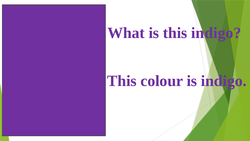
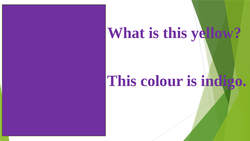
this indigo: indigo -> yellow (216, 33)
